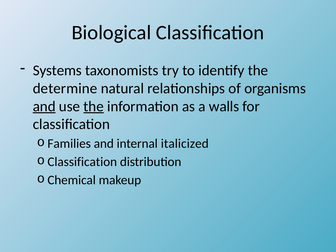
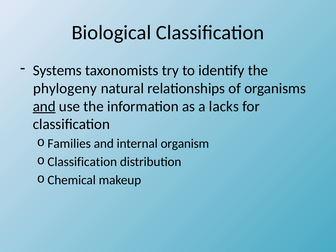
determine: determine -> phylogeny (65, 88)
the underline: present -> none (94, 106)
walls: walls -> lacks (224, 106)
italicized: italicized -> organism (185, 144)
